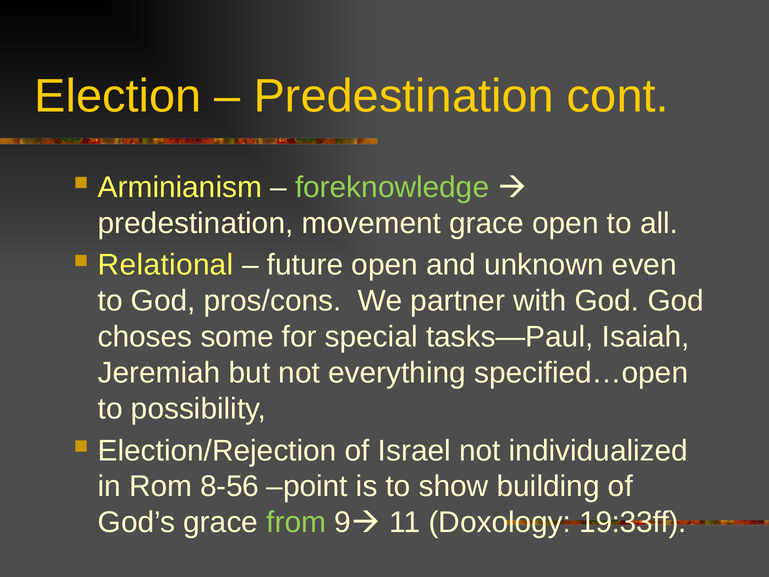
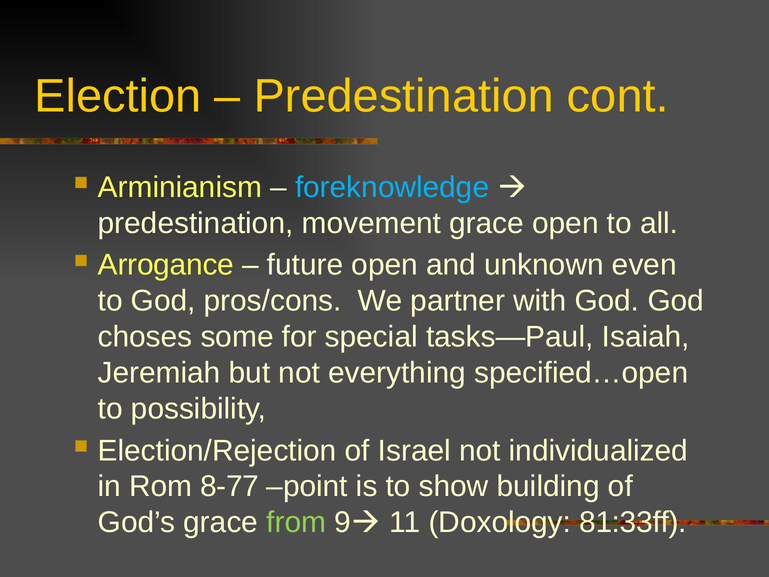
foreknowledge colour: light green -> light blue (392, 187)
Relational: Relational -> Arrogance (166, 265)
8-56: 8-56 -> 8-77 (230, 486)
19:33ff: 19:33ff -> 81:33ff (633, 522)
